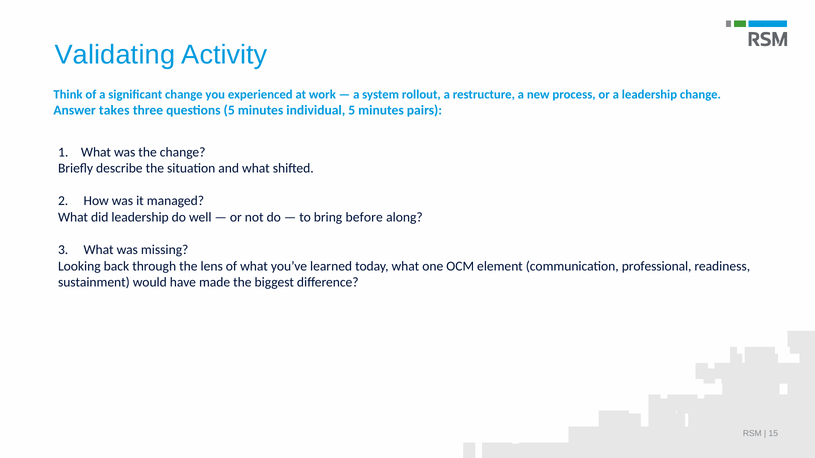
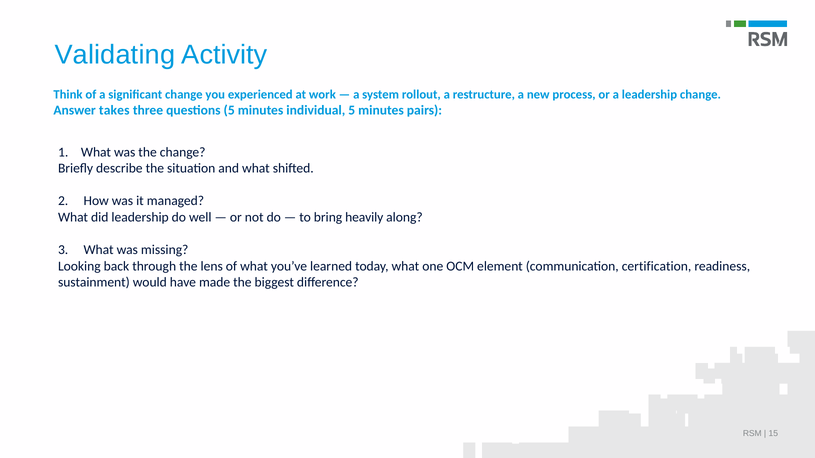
before: before -> heavily (364, 217)
professional: professional -> certification (657, 266)
